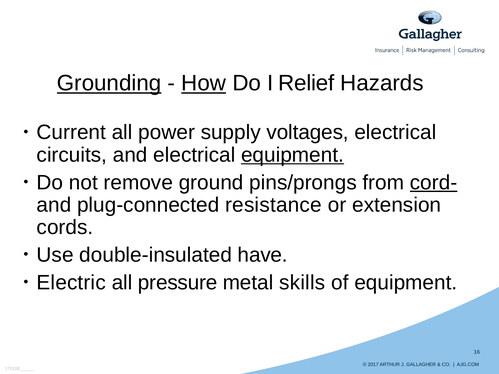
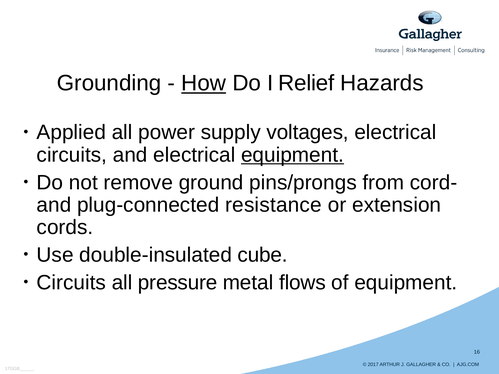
Grounding underline: present -> none (109, 83)
Current: Current -> Applied (71, 133)
cord- underline: present -> none (434, 183)
have: have -> cube (263, 255)
Electric: Electric -> Circuits (71, 283)
skills: skills -> flows (303, 283)
